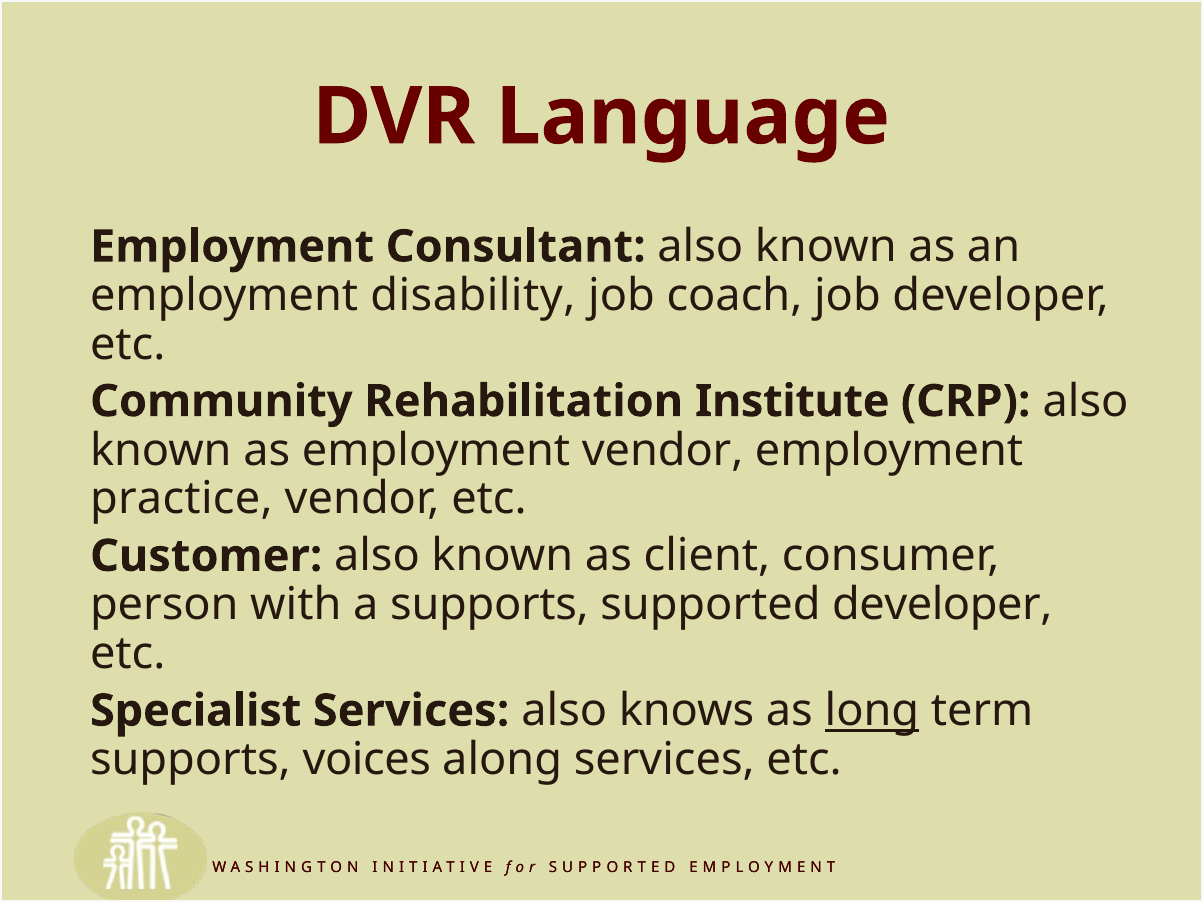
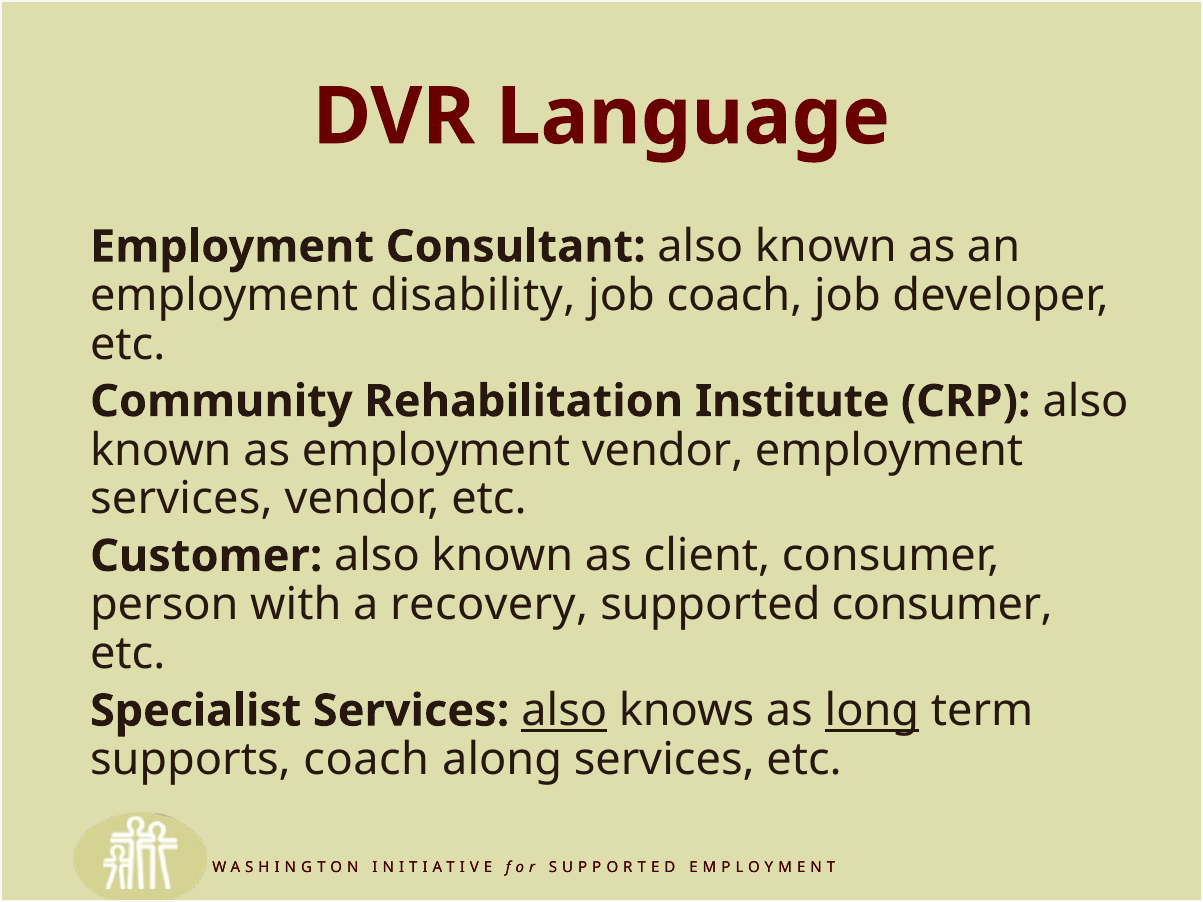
practice: practice -> services (181, 499)
a supports: supports -> recovery (489, 605)
supported developer: developer -> consumer (942, 605)
also underline: none -> present (564, 711)
supports voices: voices -> coach (366, 760)
